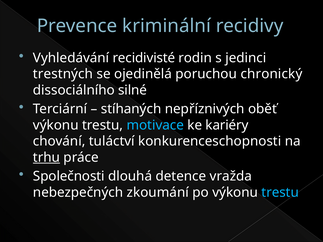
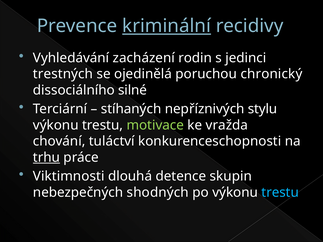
kriminální underline: none -> present (167, 26)
recidivisté: recidivisté -> zacházení (144, 58)
oběť: oběť -> stylu (263, 109)
motivace colour: light blue -> light green (155, 125)
kariéry: kariéry -> vražda (227, 125)
Společnosti: Společnosti -> Viktimnosti (69, 176)
vražda: vražda -> skupin (231, 176)
zkoumání: zkoumání -> shodných (158, 193)
